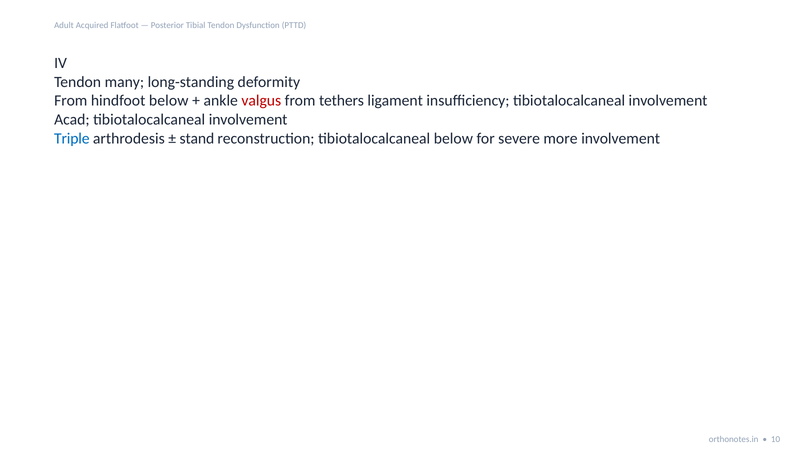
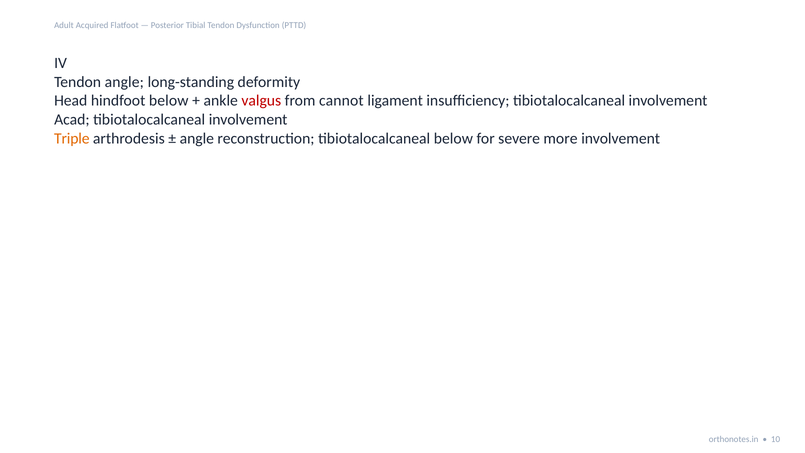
Tendon many: many -> angle (124, 82)
From: From -> Head (71, 101)
tethers: tethers -> cannot (341, 101)
Triple colour: blue -> orange (72, 138)
stand: stand -> angle (197, 138)
